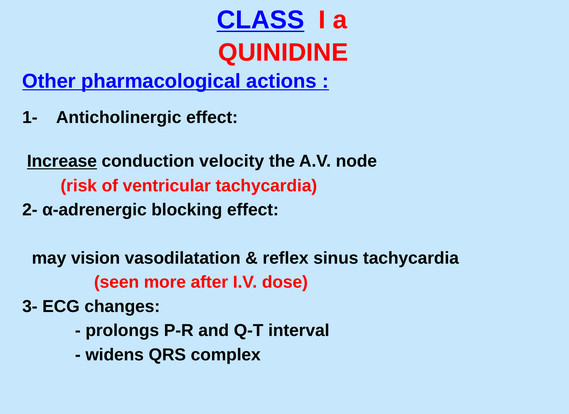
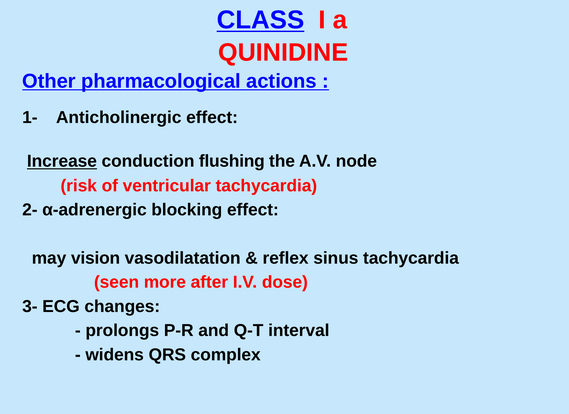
velocity: velocity -> flushing (232, 161)
